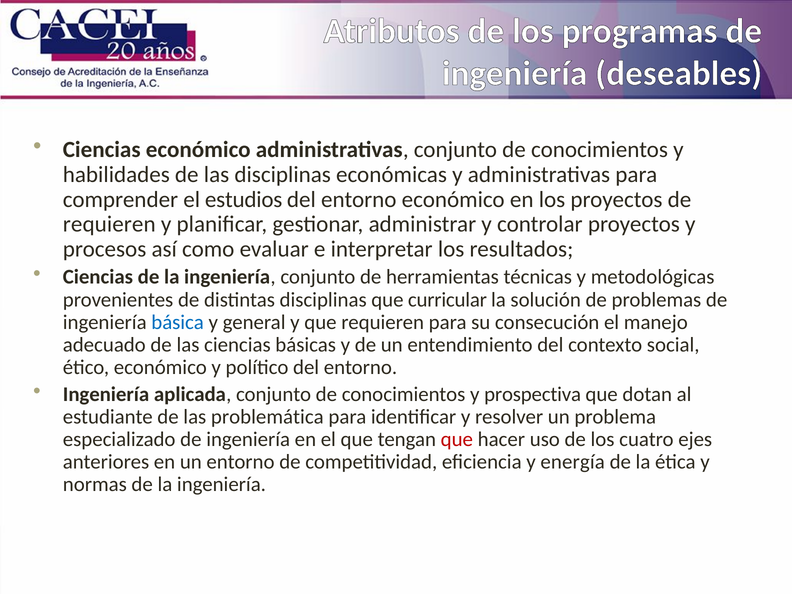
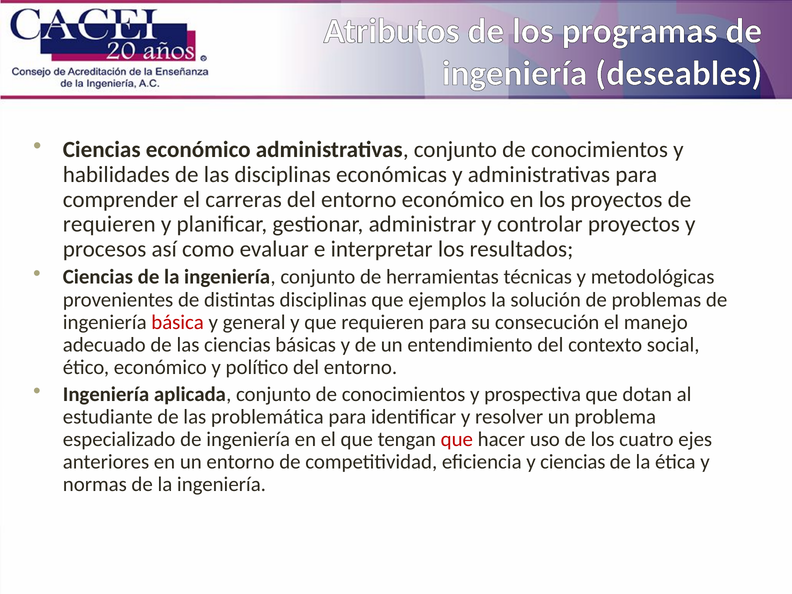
estudios: estudios -> carreras (244, 199)
curricular: curricular -> ejemplos (447, 300)
básica colour: blue -> red (178, 322)
y energía: energía -> ciencias (573, 462)
